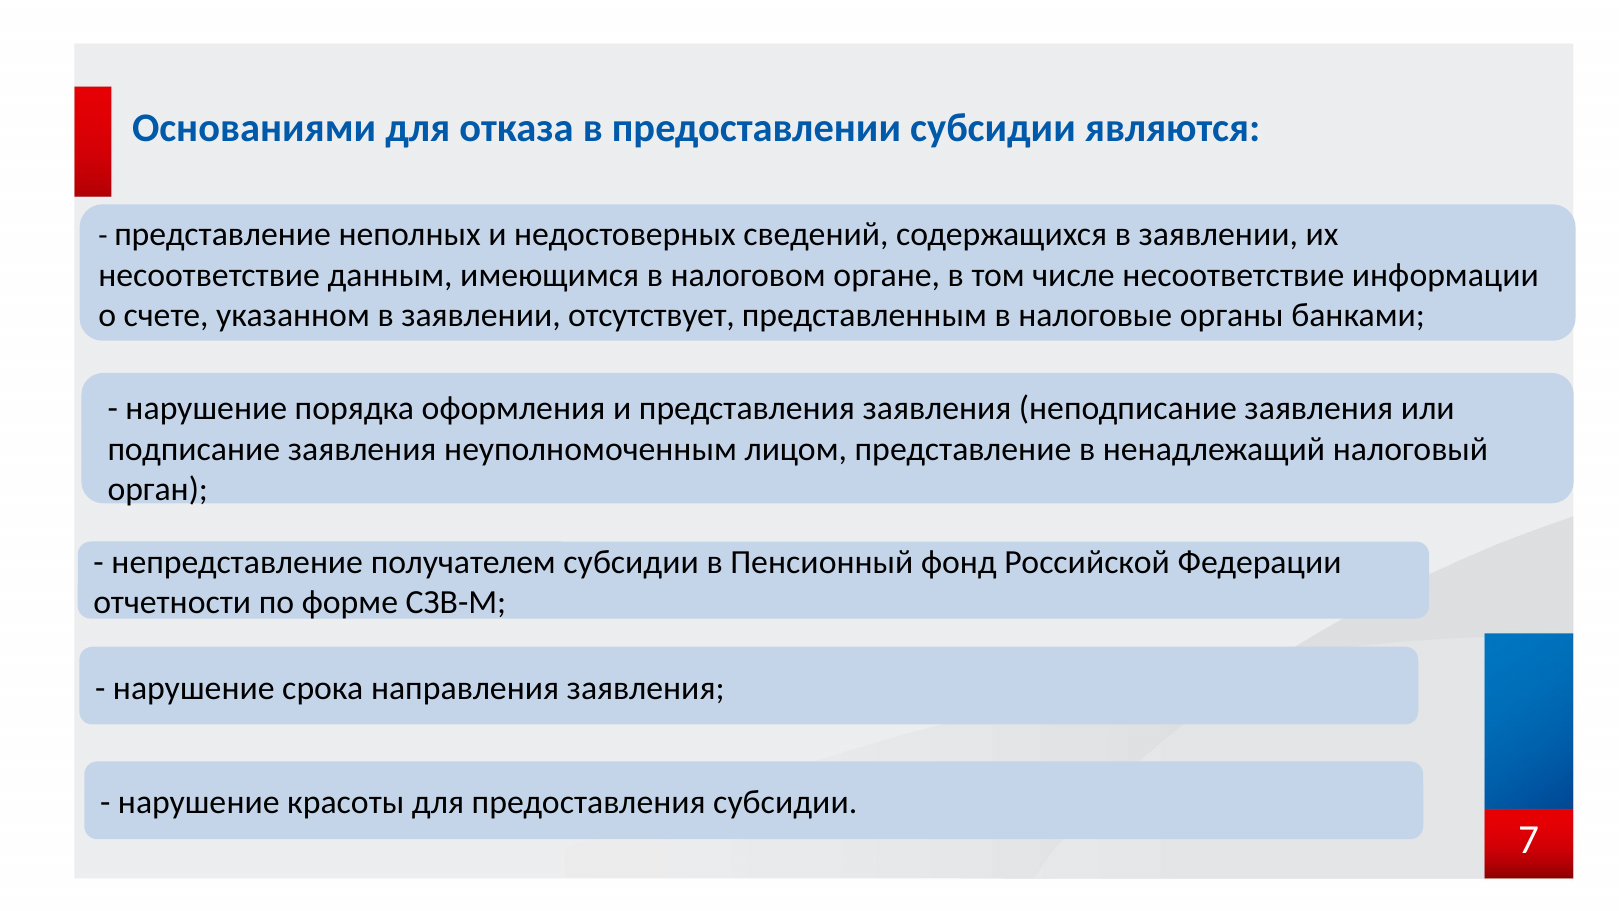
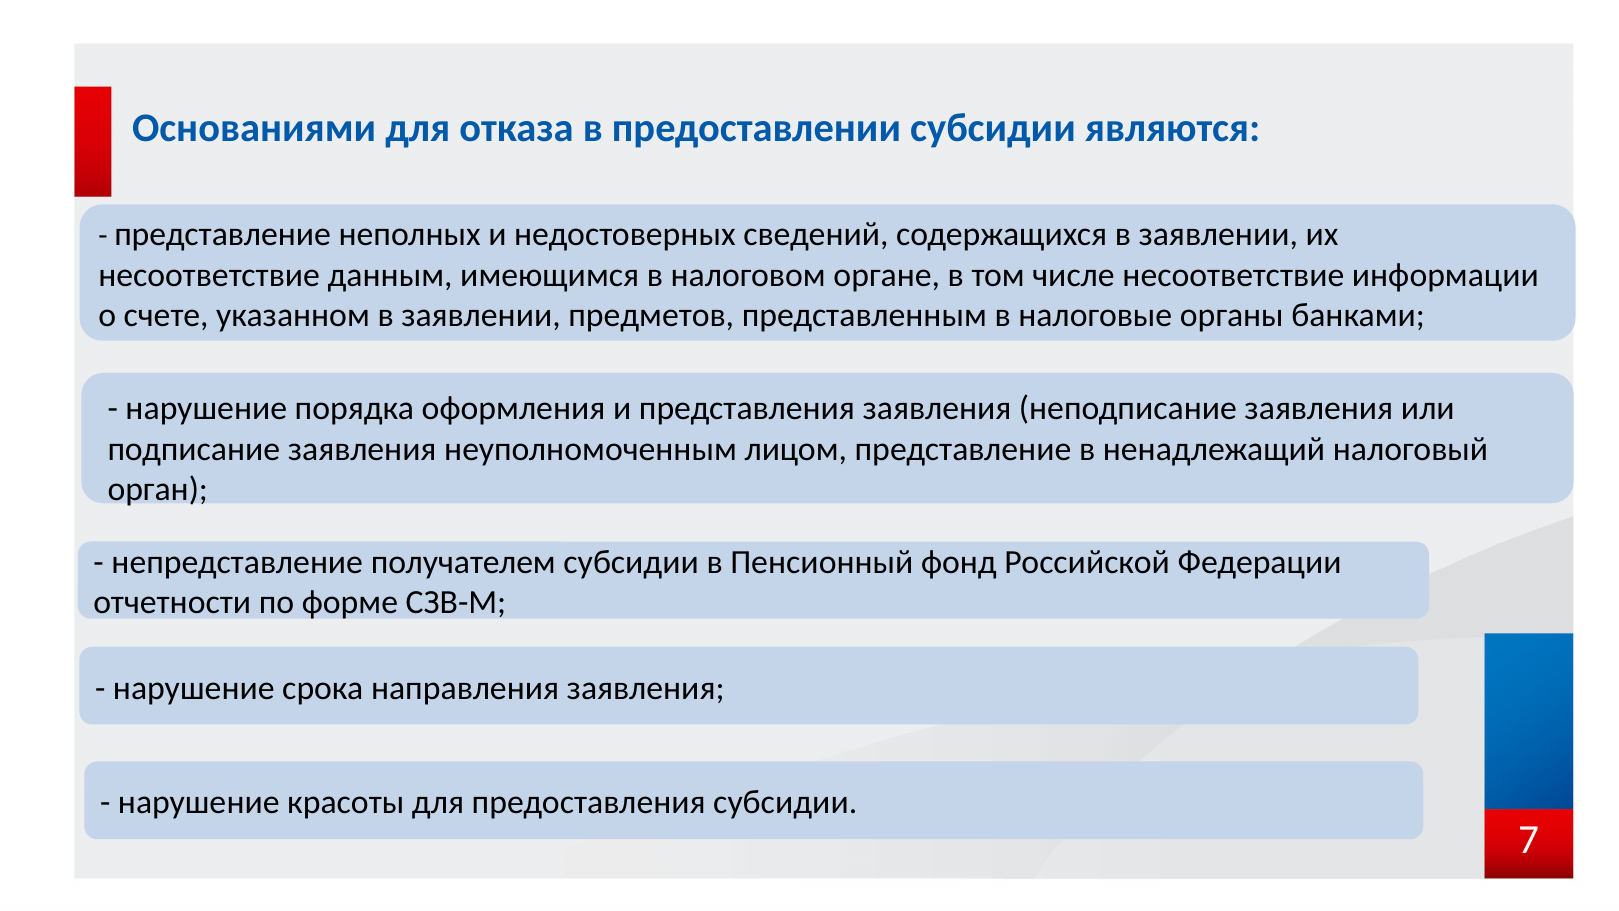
отсутствует: отсутствует -> предметов (651, 315)
